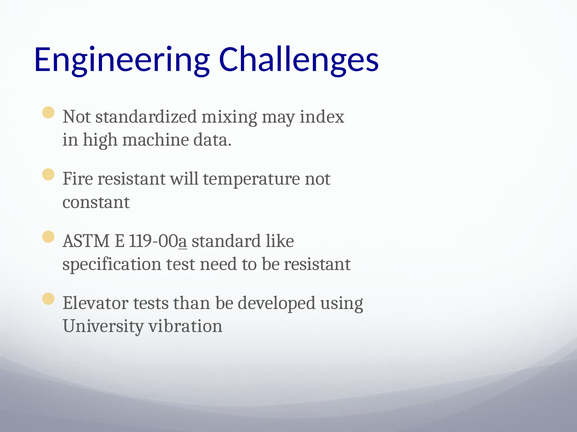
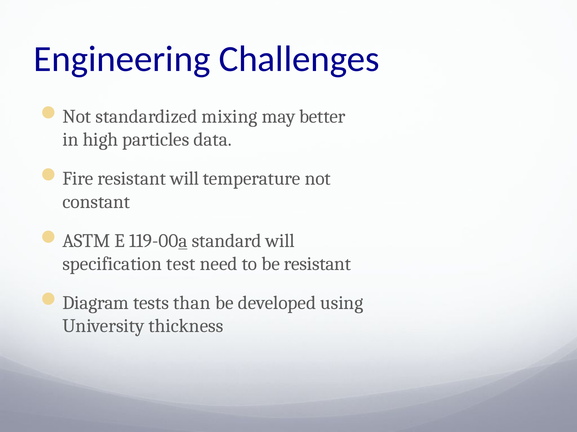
index: index -> better (322, 117)
machine: machine -> particles (156, 140)
standard like: like -> will (280, 241)
Elevator: Elevator -> Diagram (96, 303)
vibration: vibration -> thickness (186, 326)
